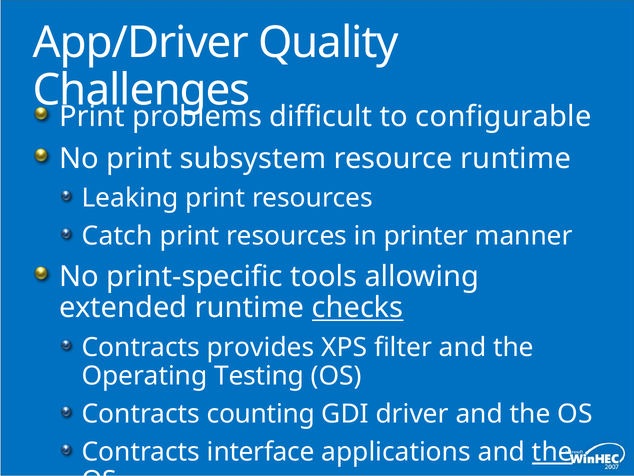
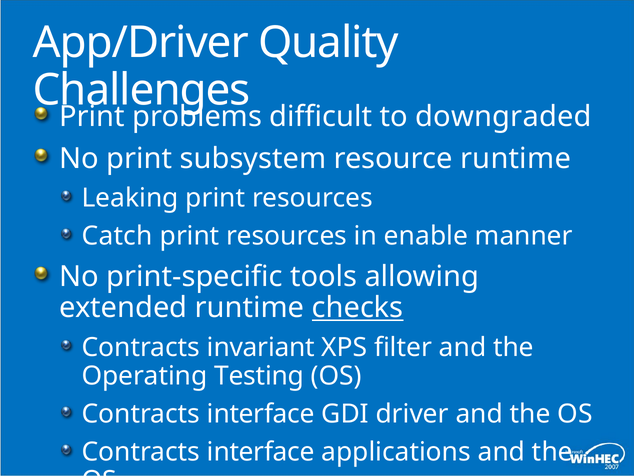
configurable: configurable -> downgraded (504, 117)
printer: printer -> enable (426, 236)
provides: provides -> invariant (261, 347)
counting: counting -> interface (261, 414)
the underline: present -> none (552, 452)
